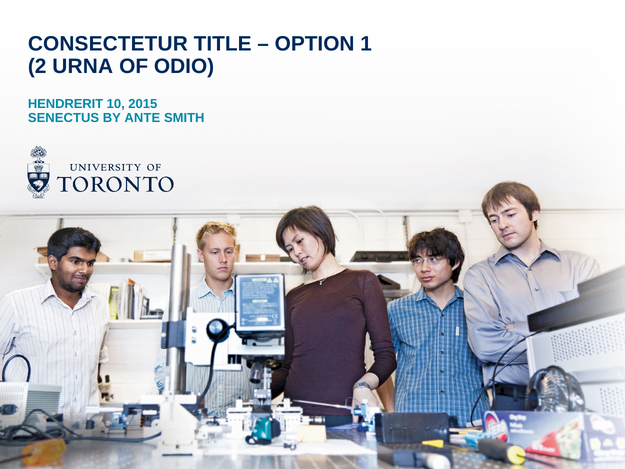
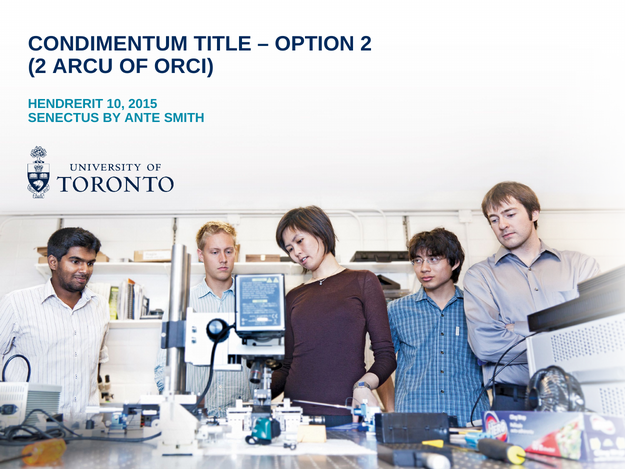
CONSECTETUR: CONSECTETUR -> CONDIMENTUM (108, 44)
OPTION 1: 1 -> 2 (366, 44)
URNA: URNA -> ARCU (83, 66)
ODIO: ODIO -> ORCI (184, 66)
